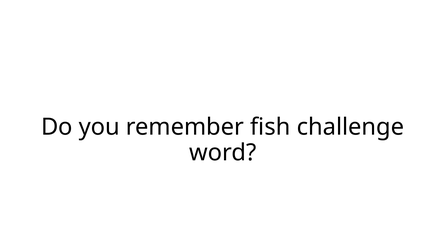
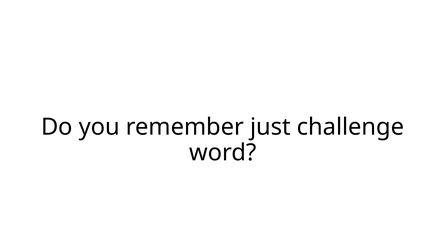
fish: fish -> just (270, 127)
